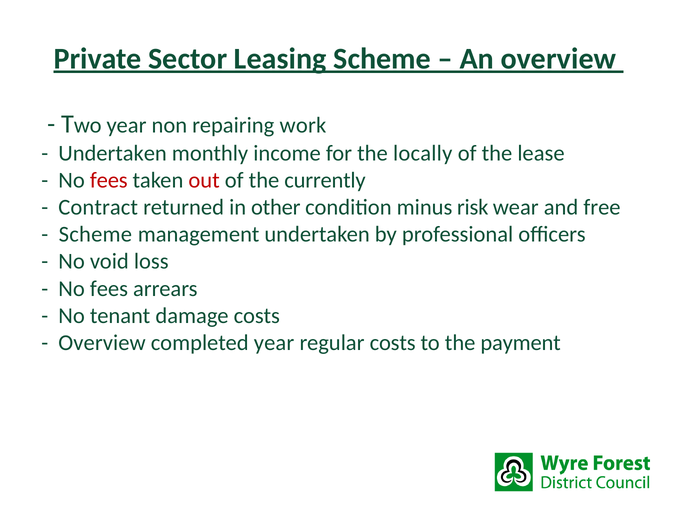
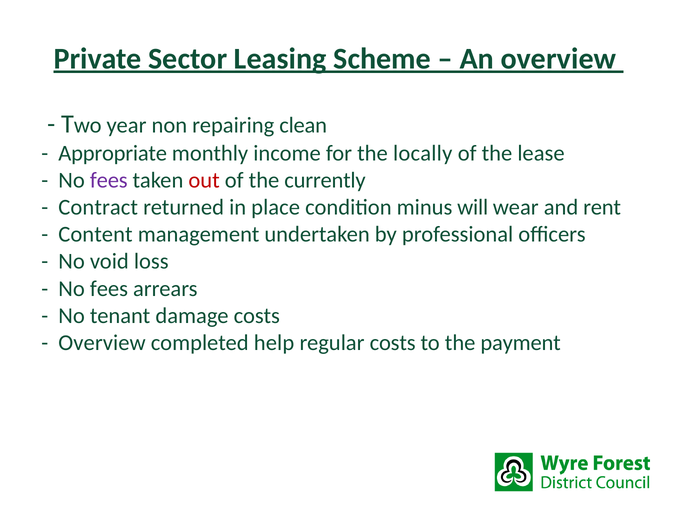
work: work -> clean (303, 125)
Undertaken: Undertaken -> Appropriate (113, 153)
fees colour: red -> purple (109, 180)
other: other -> place (276, 207)
risk: risk -> will (473, 207)
free: free -> rent (602, 207)
Scheme: Scheme -> Content (95, 234)
completed year: year -> help (274, 343)
